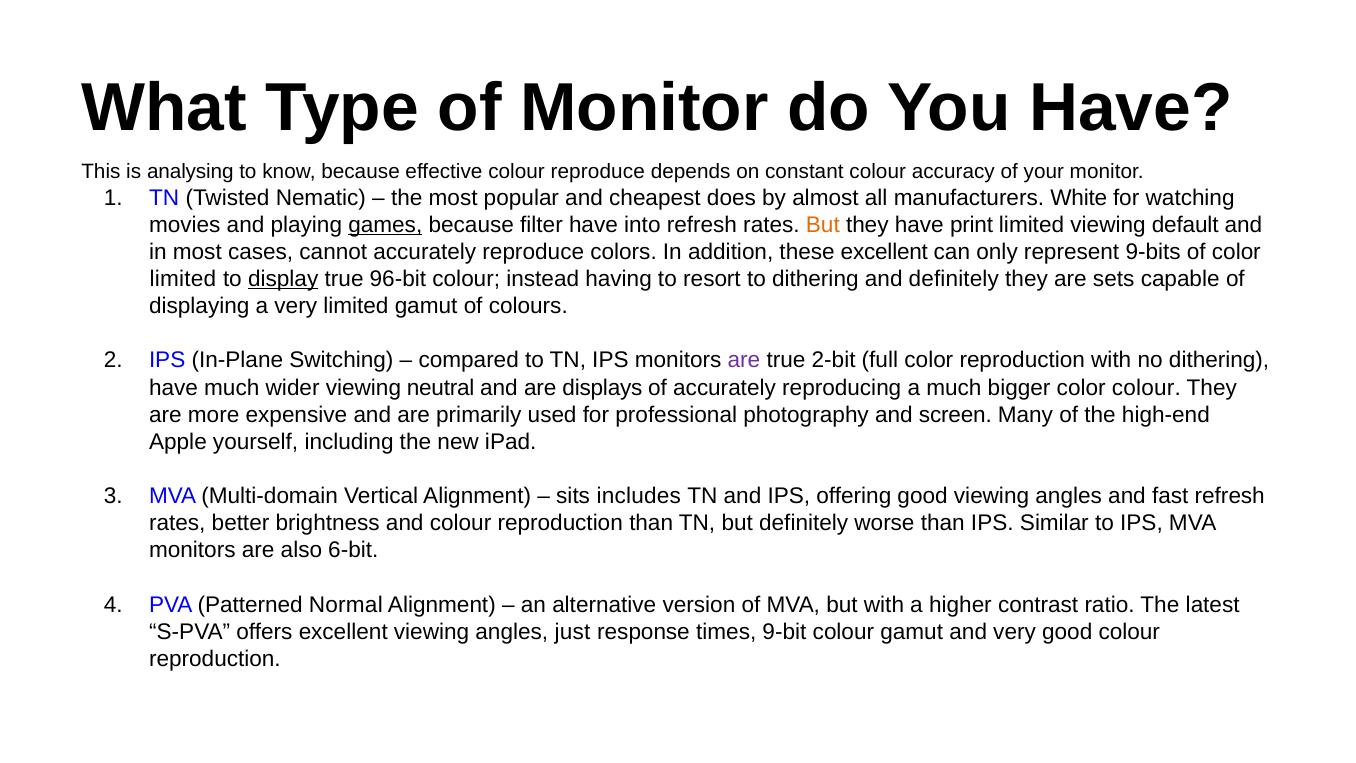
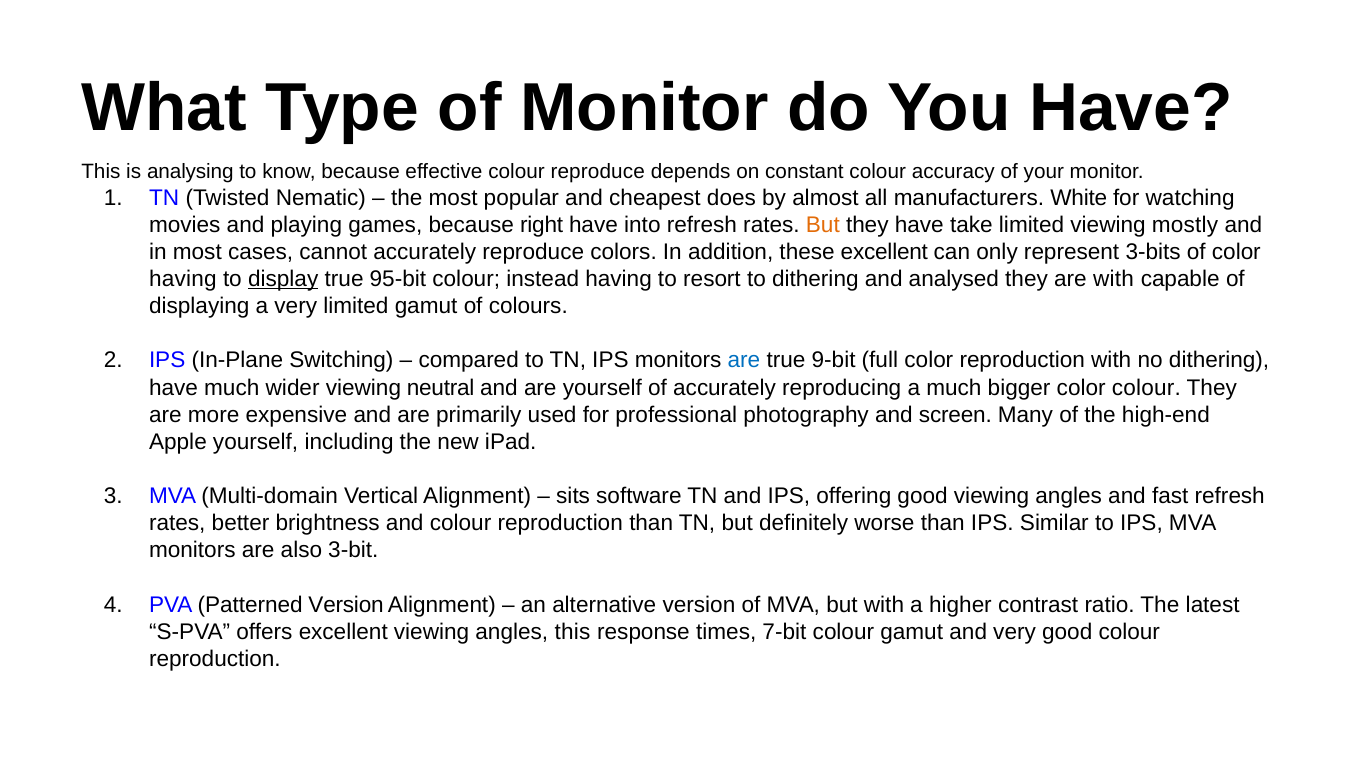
games underline: present -> none (385, 225)
filter: filter -> right (542, 225)
print: print -> take (971, 225)
default: default -> mostly (1185, 225)
9-bits: 9-bits -> 3-bits (1153, 252)
limited: limited -> having (183, 279)
96-bit: 96-bit -> 95-bit (398, 279)
and definitely: definitely -> analysed (954, 279)
are sets: sets -> with (1114, 279)
are colour: purple -> blue (744, 360)
2-bit: 2-bit -> 9-bit (834, 360)
are displays: displays -> yourself (602, 387)
includes: includes -> software (639, 496)
6-bit: 6-bit -> 3-bit (353, 550)
Patterned Normal: Normal -> Version (346, 604)
angles just: just -> this (573, 632)
9-bit: 9-bit -> 7-bit (784, 632)
